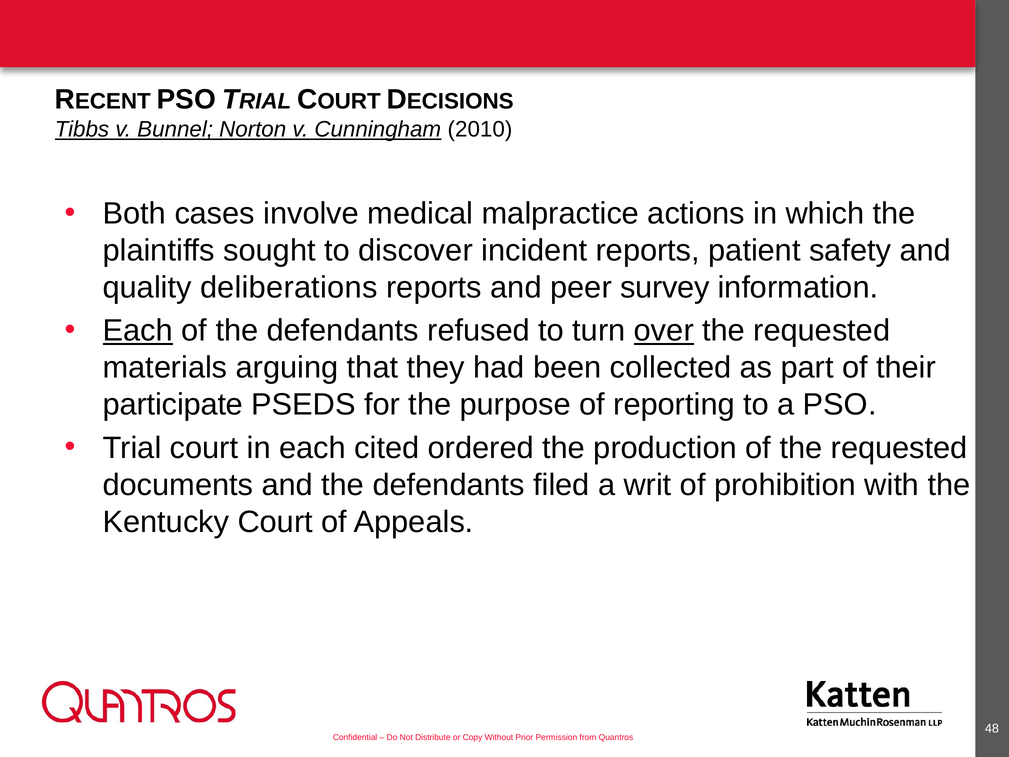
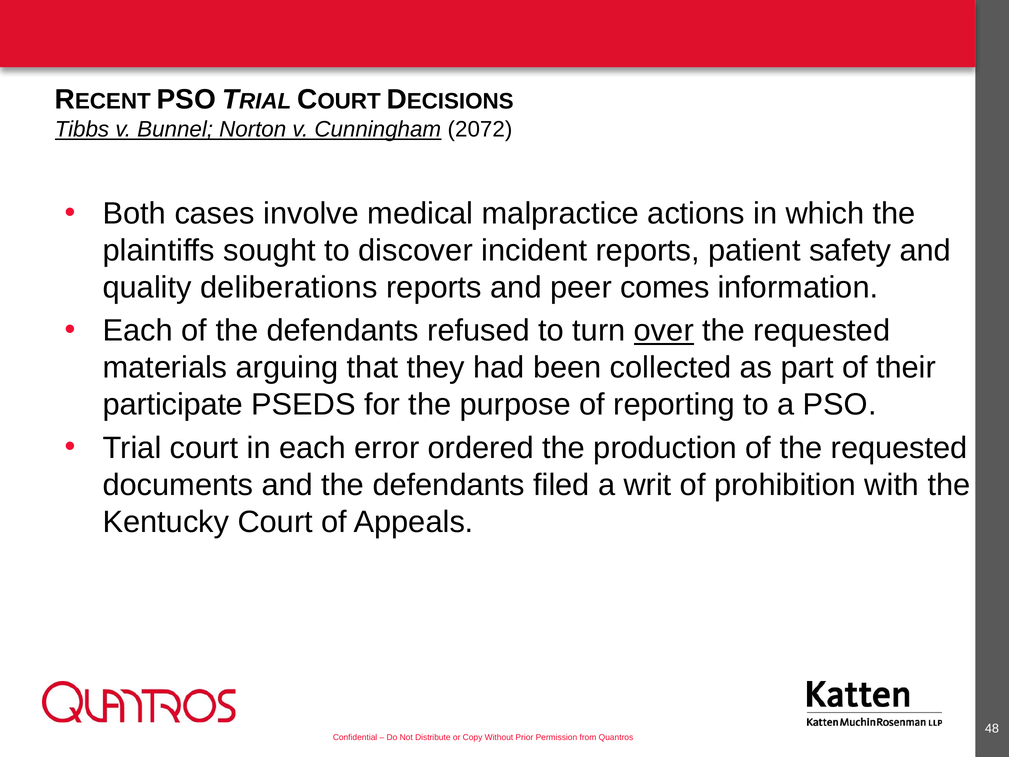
2010: 2010 -> 2072 (480, 129)
survey: survey -> comes (665, 288)
Each underline: present -> none (138, 331)
cited: cited -> error (387, 448)
